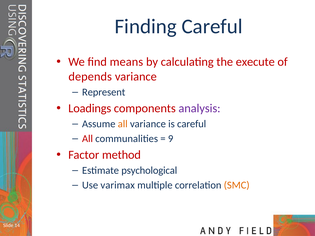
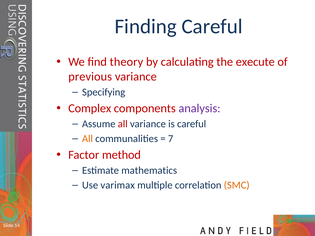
means: means -> theory (126, 62)
depends: depends -> previous (90, 77)
Represent: Represent -> Specifying (104, 92)
Loadings: Loadings -> Complex (90, 109)
all colour: orange -> red (123, 124)
All colour: red -> orange (87, 139)
9: 9 -> 7 (171, 139)
psychological: psychological -> mathematics (149, 171)
